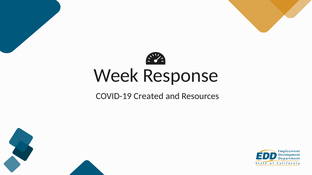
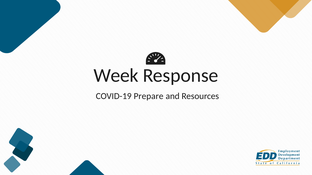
Created: Created -> Prepare (149, 96)
